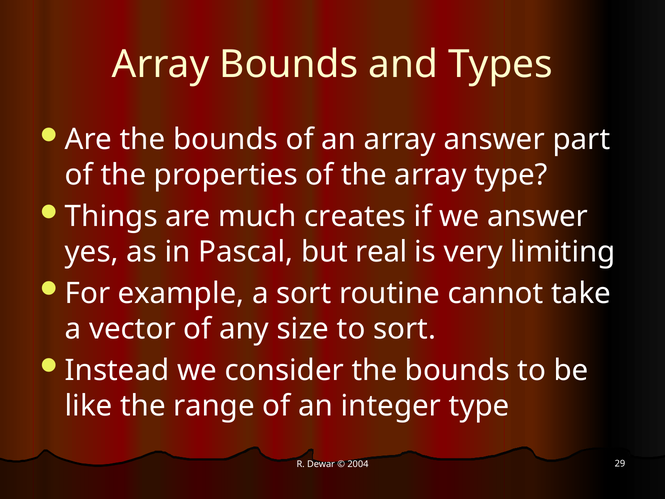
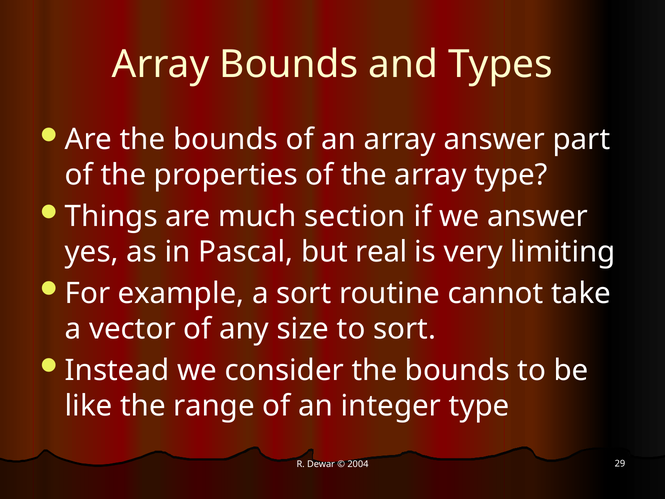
creates: creates -> section (355, 216)
